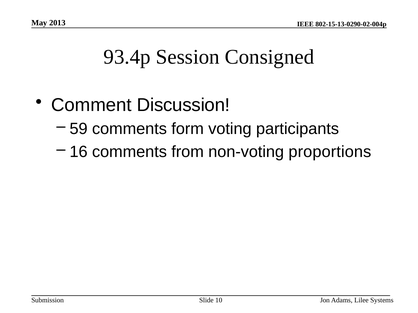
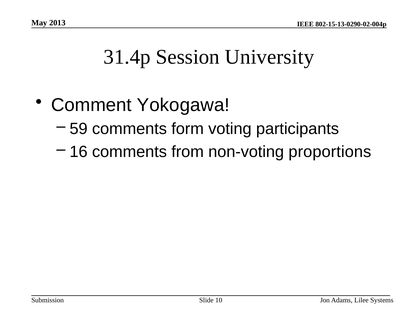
93.4p: 93.4p -> 31.4p (127, 57)
Consigned: Consigned -> University (270, 57)
Discussion: Discussion -> Yokogawa (183, 105)
